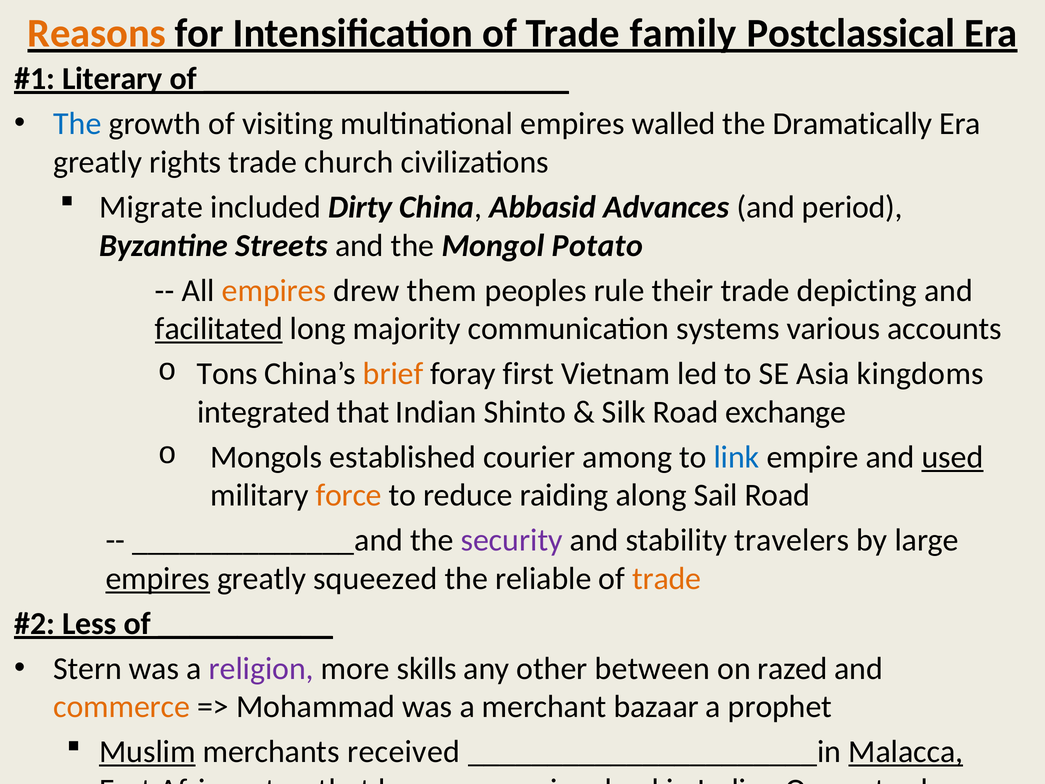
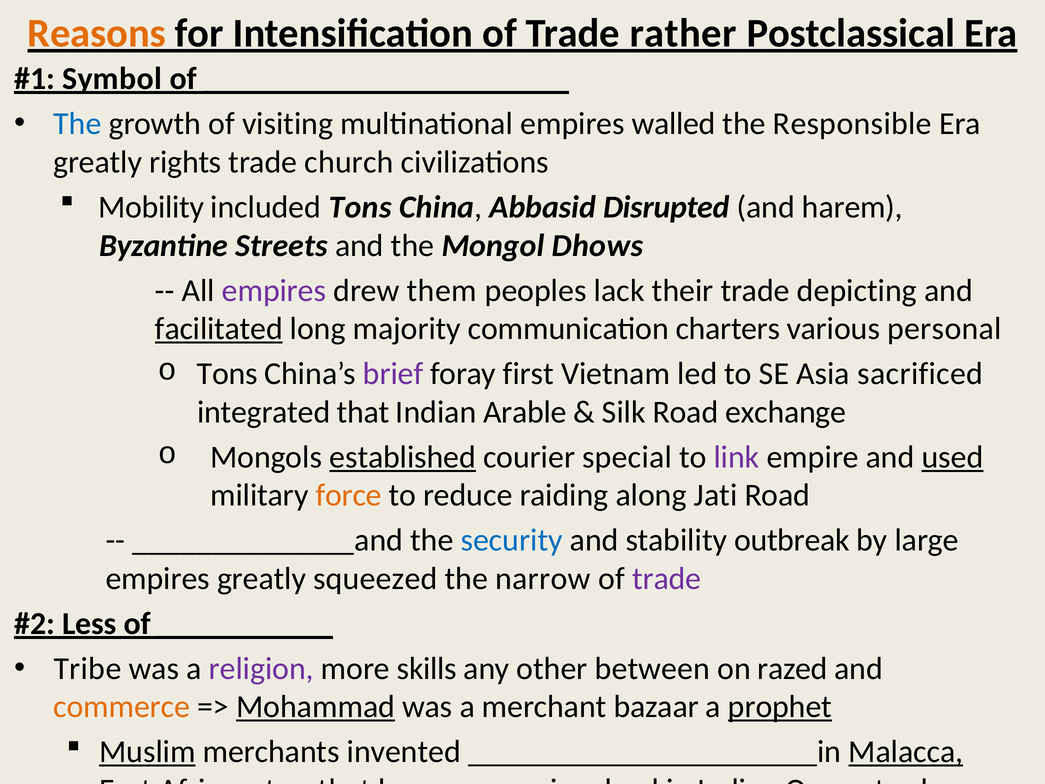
family: family -> rather (683, 33)
Literary: Literary -> Symbol (112, 79)
Dramatically: Dramatically -> Responsible (852, 124)
Migrate: Migrate -> Mobility (151, 207)
included Dirty: Dirty -> Tons (360, 207)
Advances: Advances -> Disrupted (666, 207)
period: period -> harem (852, 207)
Potato: Potato -> Dhows (598, 245)
empires colour: orange -> purple (274, 290)
rule: rule -> lack (619, 290)
systems: systems -> charters (728, 329)
accounts: accounts -> personal (944, 329)
brief colour: orange -> purple (393, 374)
kingdoms: kingdoms -> sacrificed (920, 374)
Shinto: Shinto -> Arable (525, 412)
established underline: none -> present (403, 457)
among: among -> special (627, 457)
link colour: blue -> purple (736, 457)
Sail: Sail -> Jati (716, 495)
security colour: purple -> blue (512, 540)
travelers: travelers -> outbreak (792, 540)
empires underline: present -> none (158, 578)
reliable: reliable -> narrow (543, 578)
trade colour: orange -> purple (667, 578)
Stern: Stern -> Tribe (87, 668)
Mohammad underline: none -> present (316, 707)
prophet underline: none -> present (780, 707)
received: received -> invented (404, 752)
